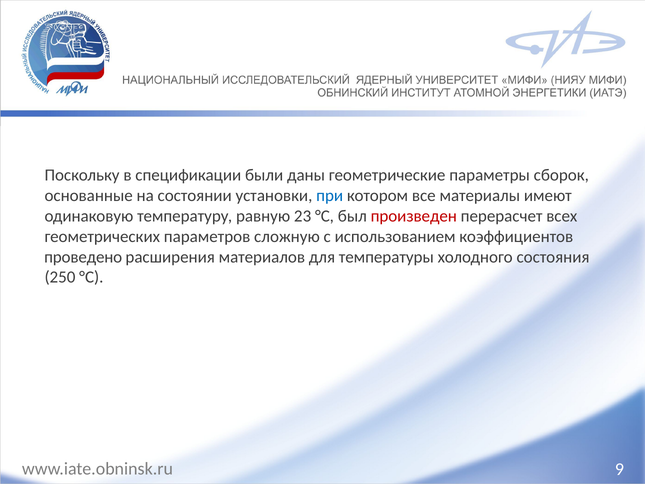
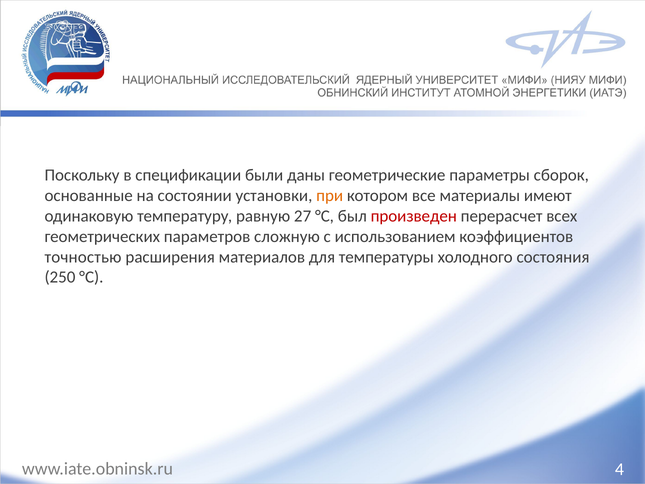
при colour: blue -> orange (330, 196)
23: 23 -> 27 (303, 216)
проведено: проведено -> точностью (83, 257)
9: 9 -> 4 (620, 469)
